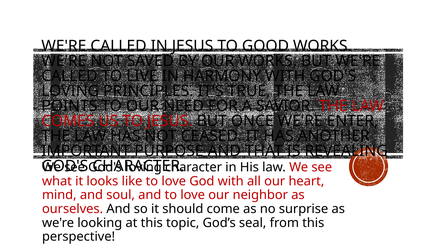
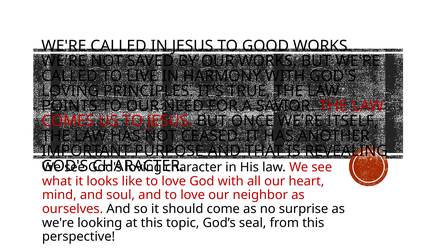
ENTER: ENTER -> ITSELF (352, 121)
